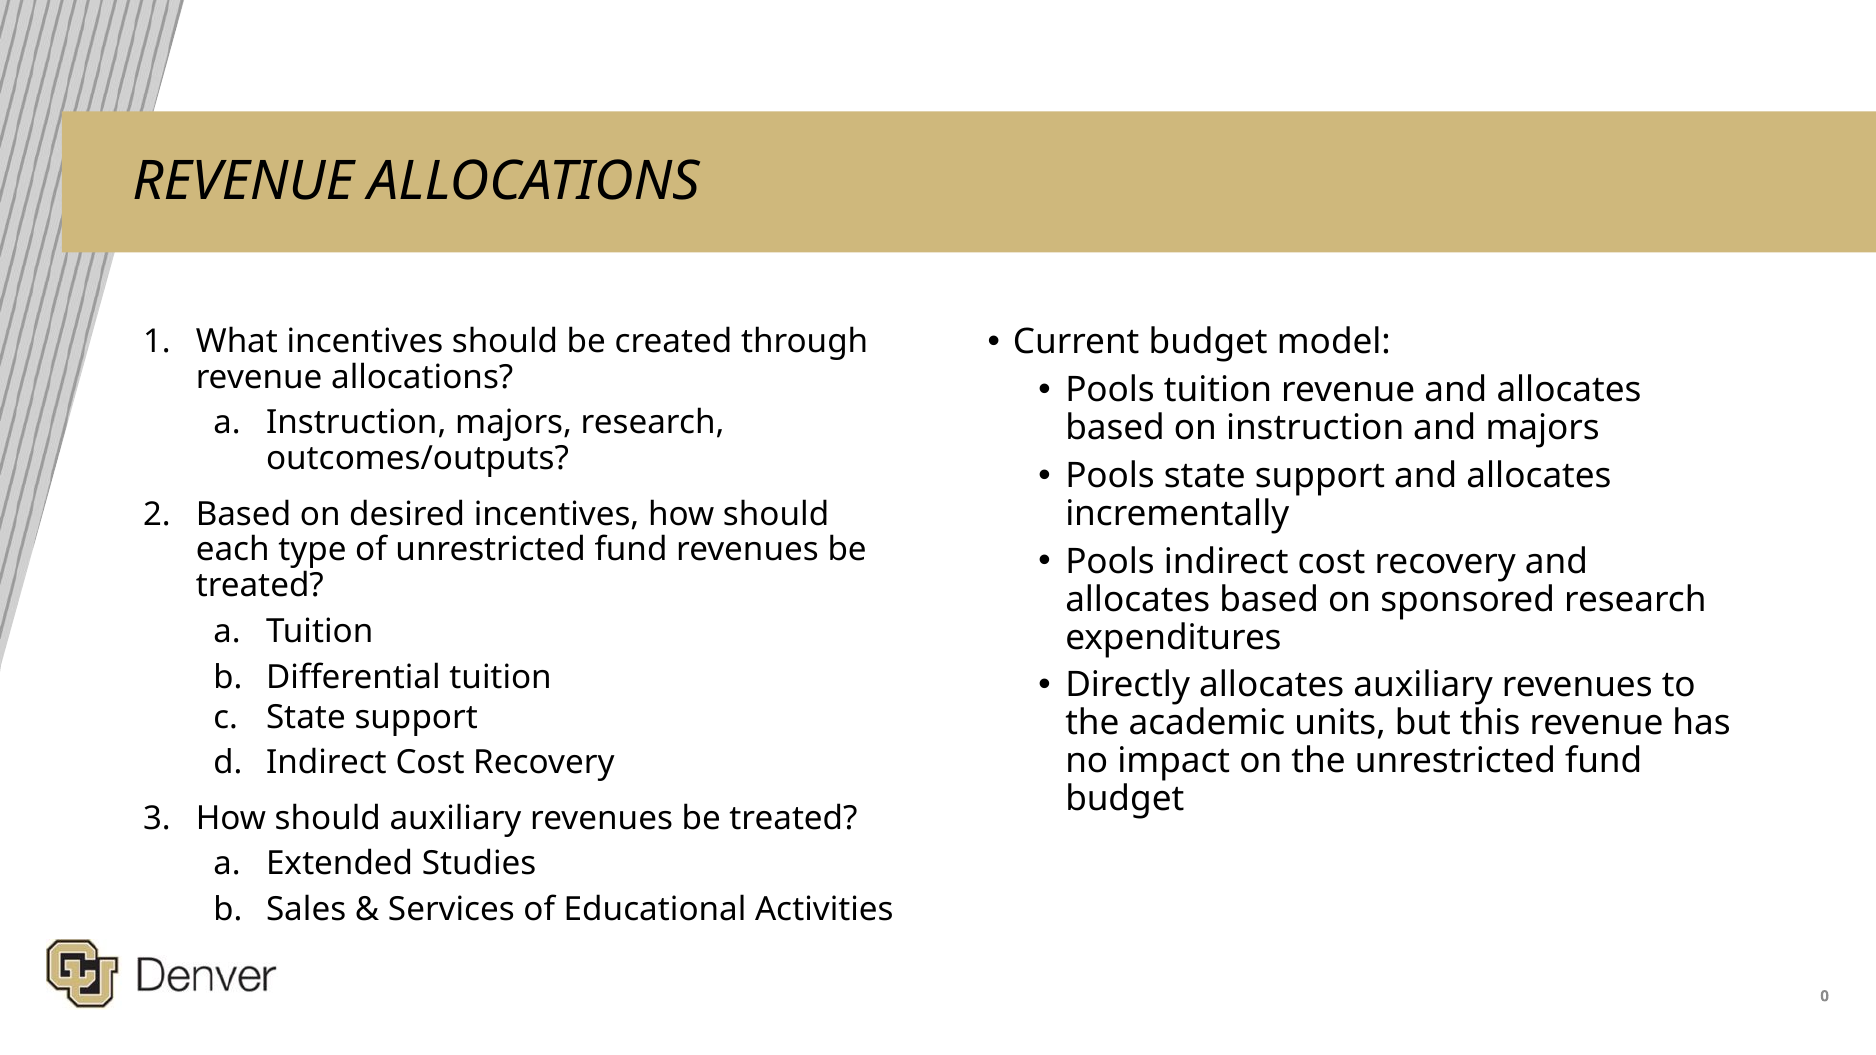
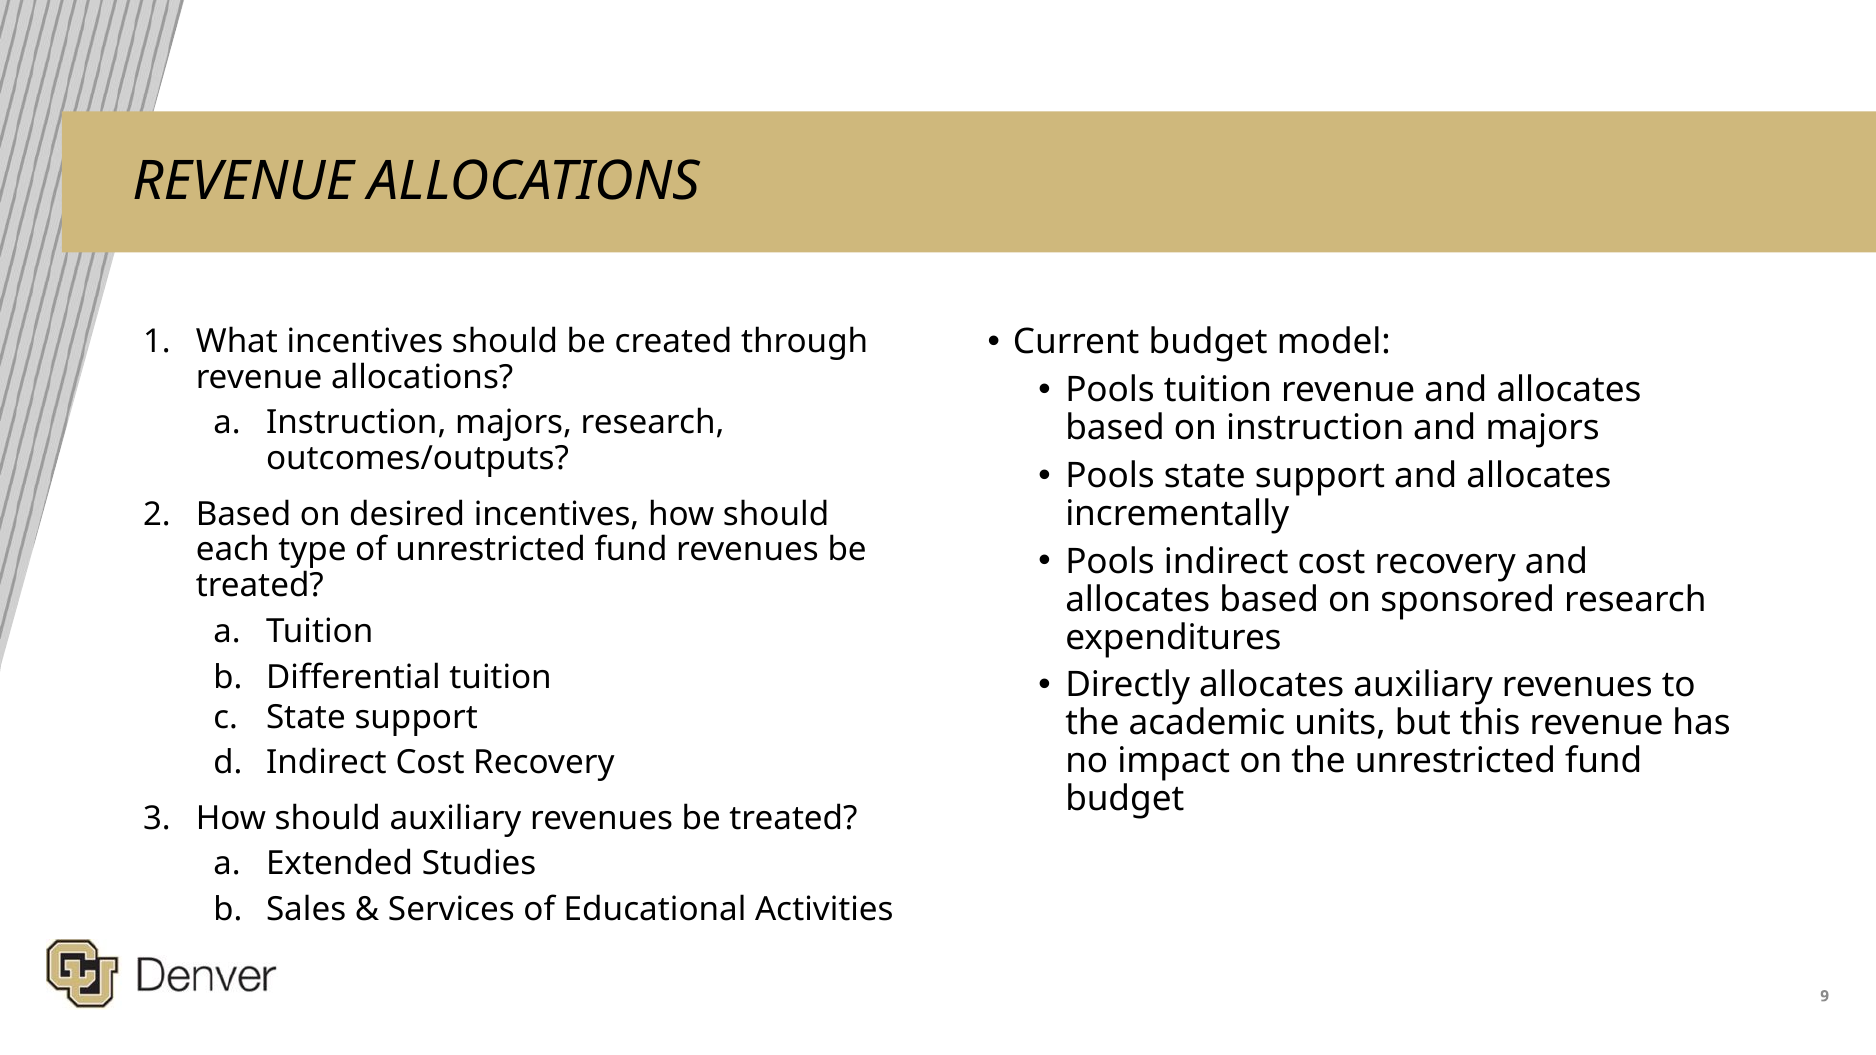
0: 0 -> 9 (1825, 996)
